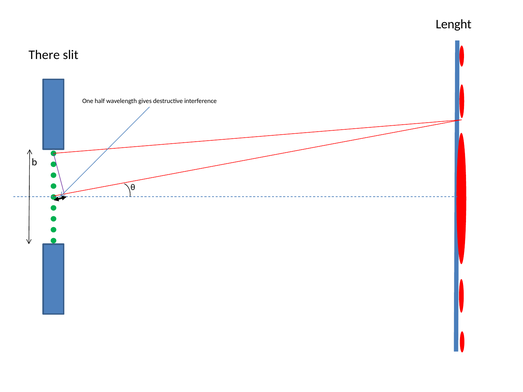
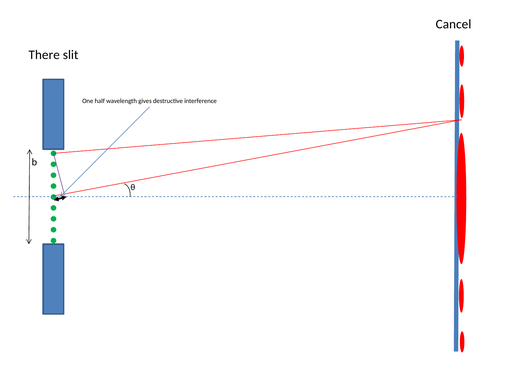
Lenght: Lenght -> Cancel (454, 24)
